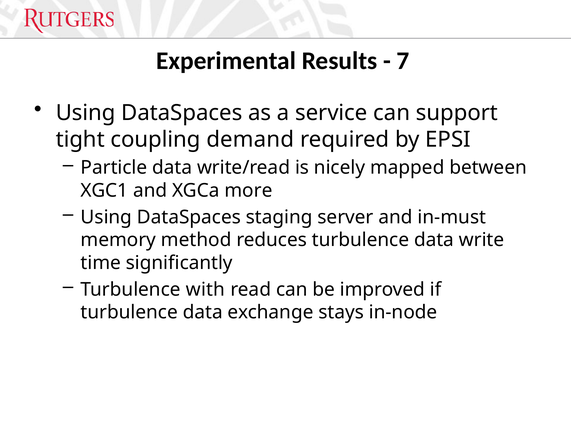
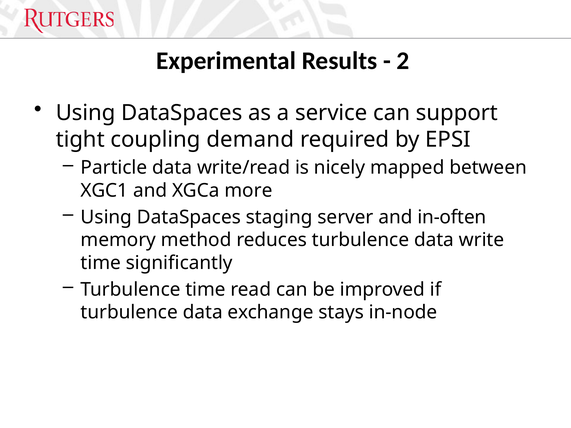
7: 7 -> 2 (403, 61)
in-must: in-must -> in-often (452, 217)
Turbulence with: with -> time (206, 290)
